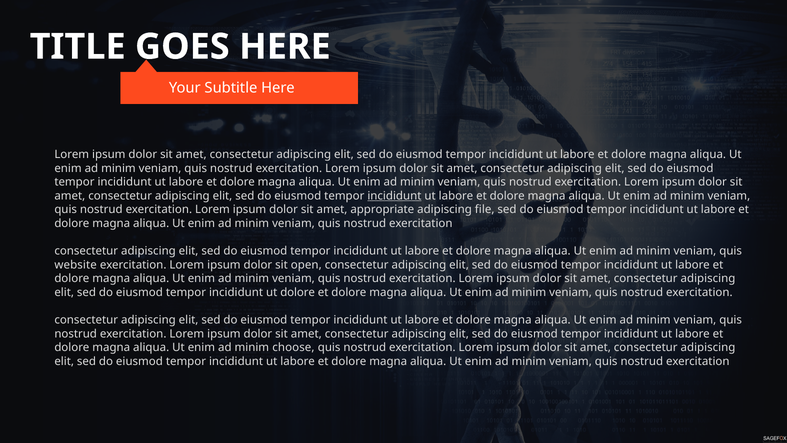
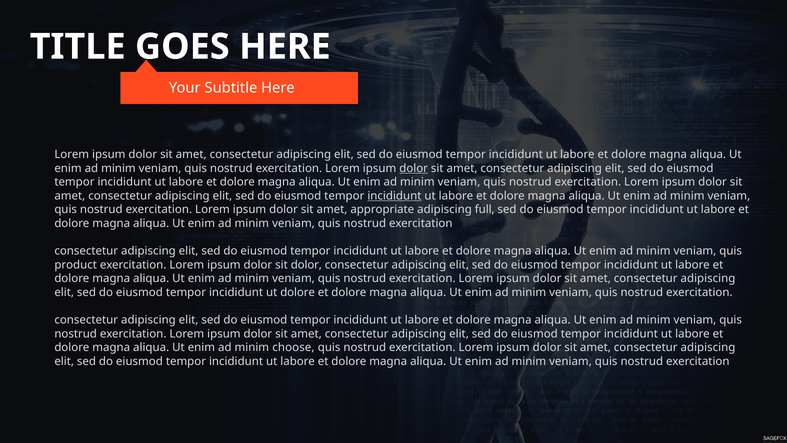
dolor underline: none -> present (414, 168)
file: file -> full (485, 209)
website: website -> product (76, 265)
sit open: open -> dolor (306, 265)
